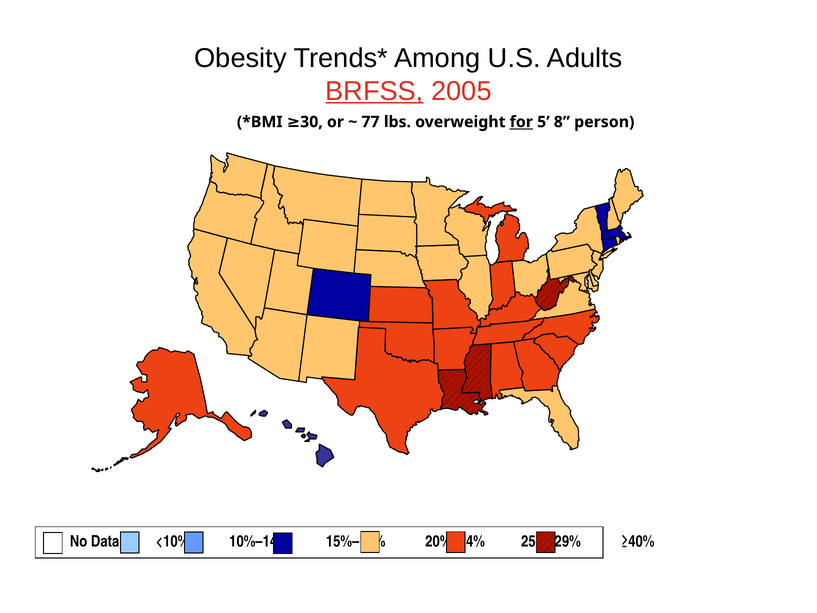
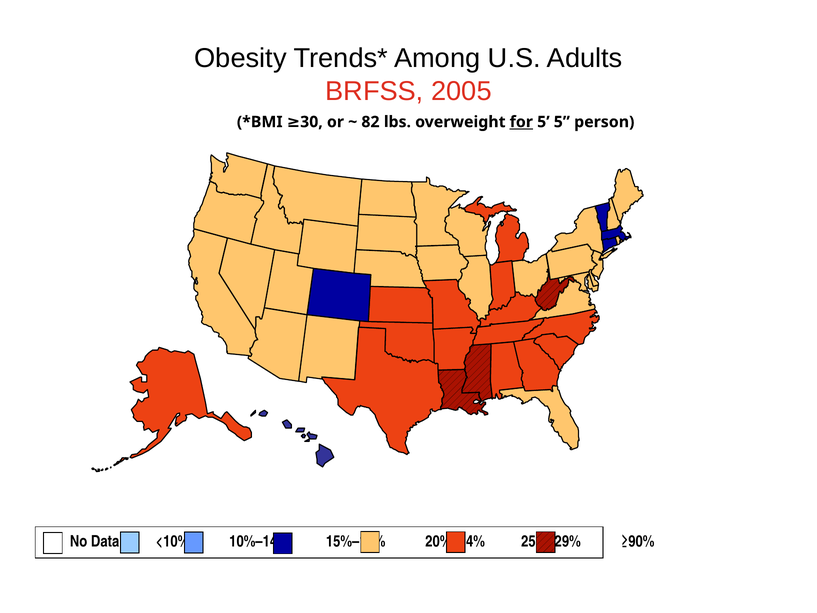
BRFSS underline: present -> none (374, 91)
77: 77 -> 82 (370, 122)
5 8: 8 -> 5 (562, 122)
≥40%: ≥40% -> ≥90% (638, 541)
